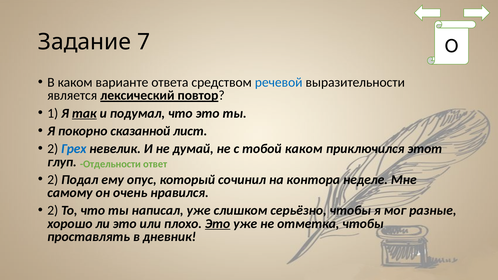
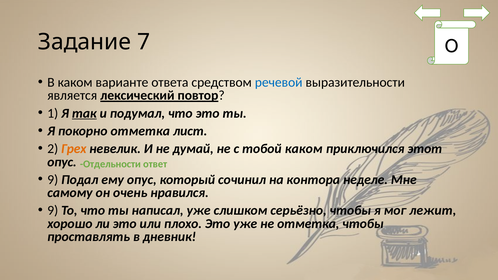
покорно сказанной: сказанной -> отметка (140, 131)
Грех colour: blue -> orange (74, 149)
глуп: глуп -> опус (62, 162)
2: 2 -> 9 (53, 180)
2: 2 -> 9 (53, 211)
разные: разные -> лежит (433, 211)
Это underline: present -> none (218, 224)
